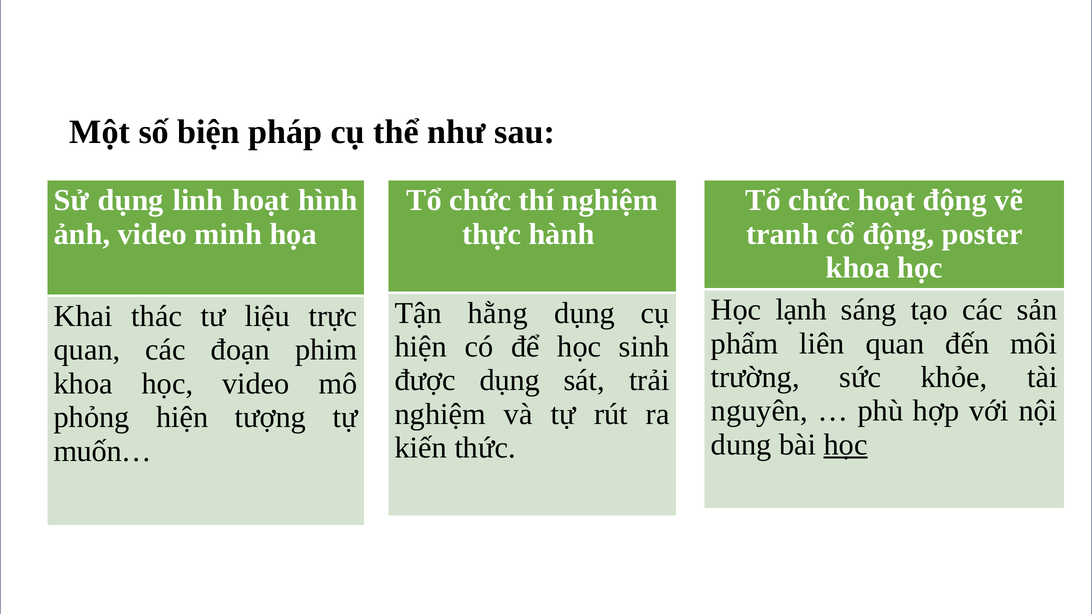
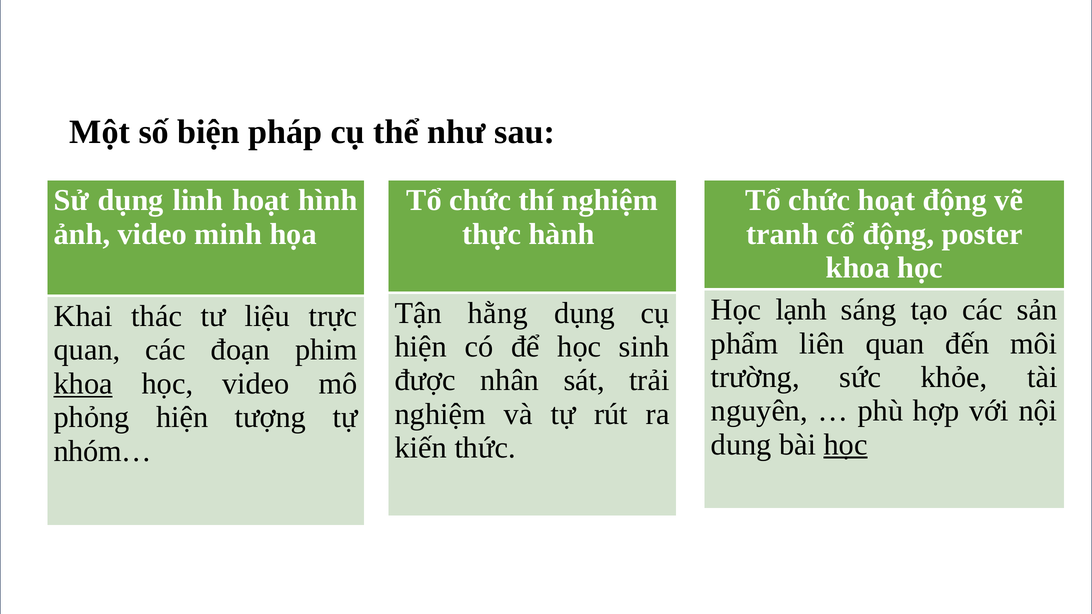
được dụng: dụng -> nhân (510, 381)
khoa underline: none -> present (83, 384)
muốn…: muốn… -> nhóm… (103, 451)
